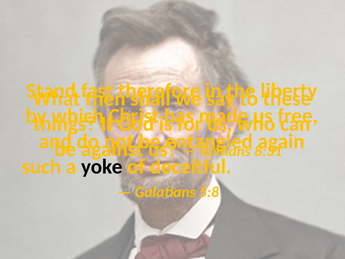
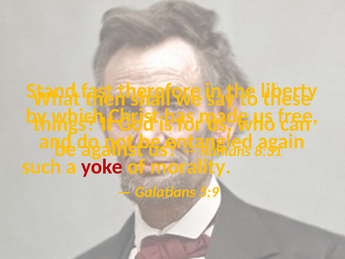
yoke colour: black -> red (102, 166)
deceitful: deceitful -> morality (191, 166)
5:8: 5:8 -> 5:9 (209, 192)
